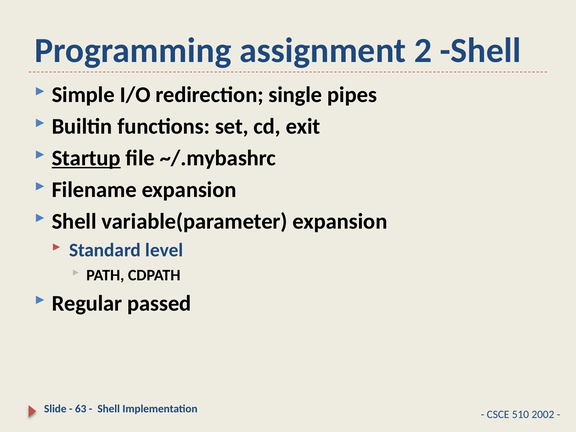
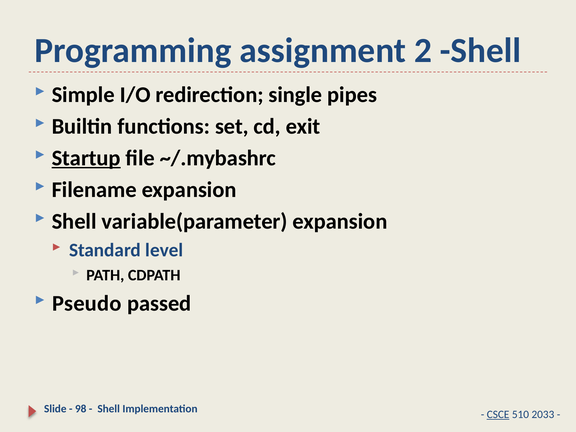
Regular: Regular -> Pseudo (87, 303)
63: 63 -> 98 (81, 409)
CSCE underline: none -> present (498, 414)
2002: 2002 -> 2033 (543, 414)
